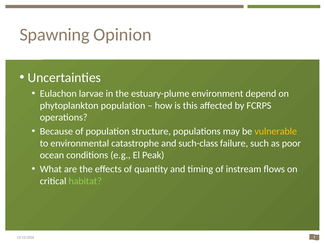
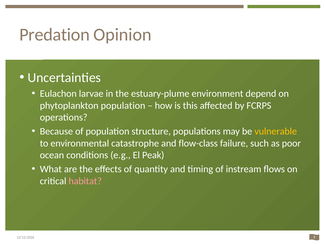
Spawning: Spawning -> Predation (55, 35)
such-class: such-class -> flow-class (198, 143)
habitat colour: light green -> pink (85, 181)
